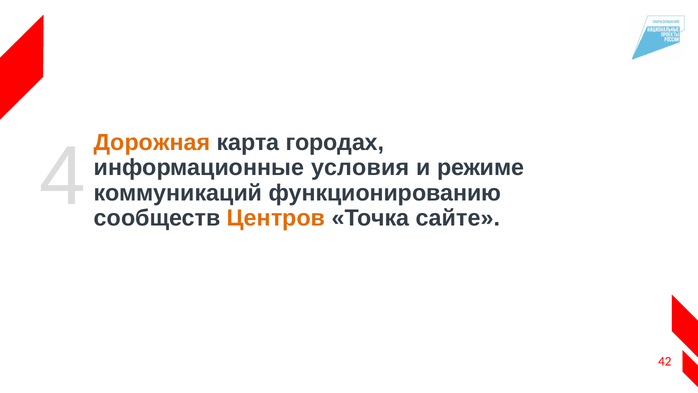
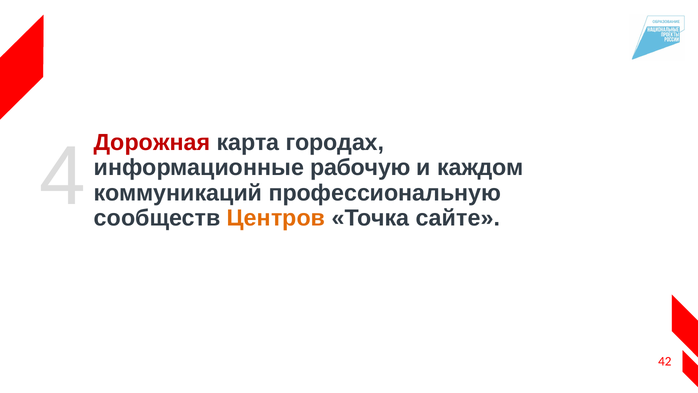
Дорожная colour: orange -> red (152, 142)
условия: условия -> рабочую (360, 168)
режиме: режиме -> каждом (480, 168)
функционированию: функционированию -> профессиональную (385, 193)
